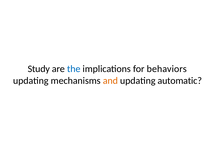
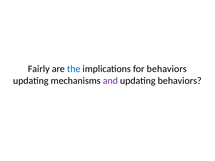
Study: Study -> Fairly (39, 69)
and colour: orange -> purple (110, 81)
updating automatic: automatic -> behaviors (180, 81)
